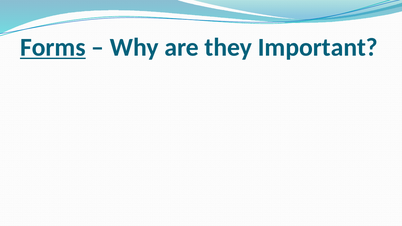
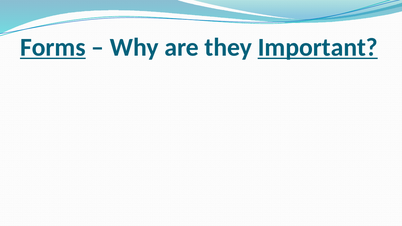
Important underline: none -> present (318, 47)
